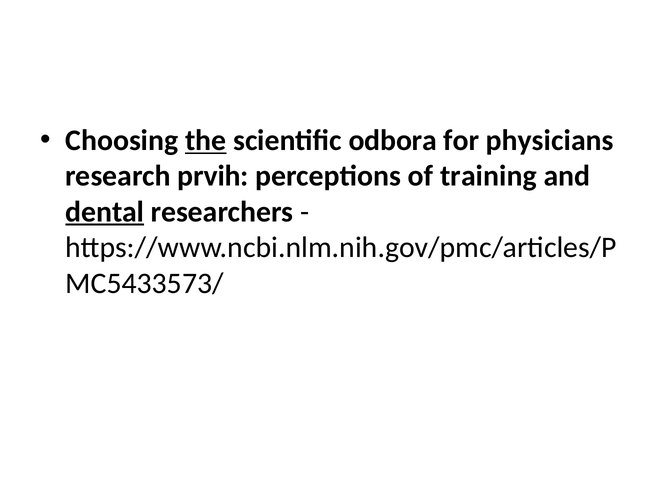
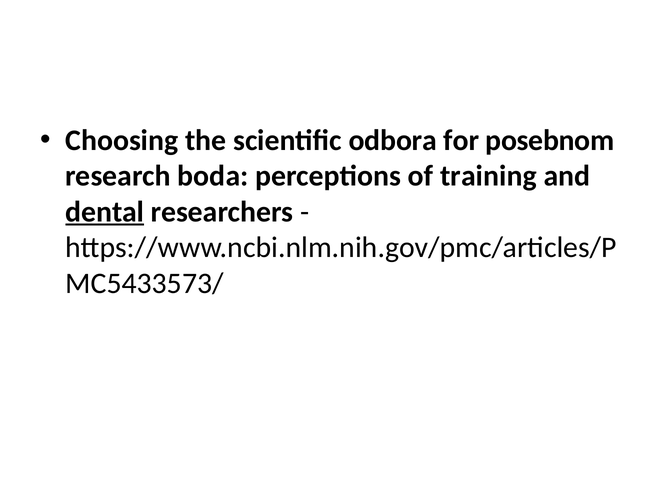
the underline: present -> none (206, 141)
physicians: physicians -> posebnom (550, 141)
prvih: prvih -> boda (213, 176)
